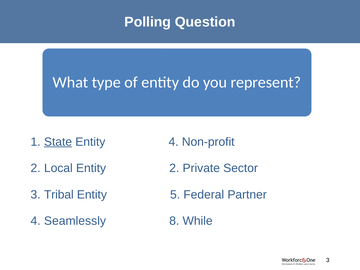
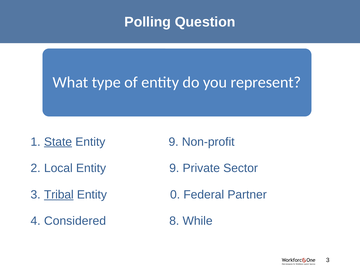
4: 4 -> 9 (174, 142)
Local Entity 2: 2 -> 9 (174, 168)
Tribal underline: none -> present (59, 195)
5: 5 -> 0 (175, 195)
Seamlessly: Seamlessly -> Considered (75, 221)
